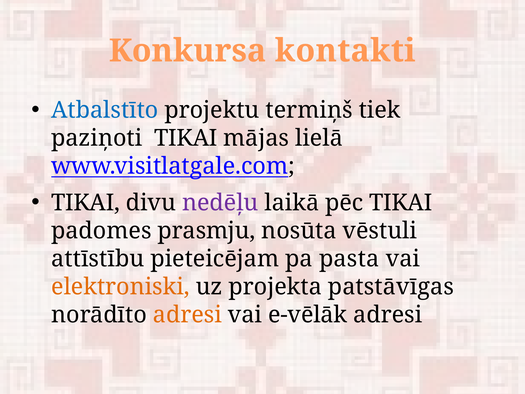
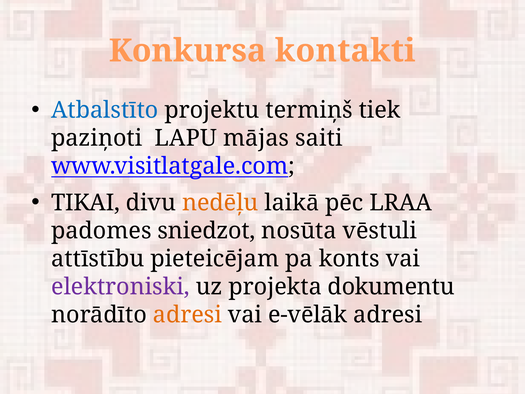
paziņoti TIKAI: TIKAI -> LAPU (186, 138)
lielā: lielā -> saiti (319, 138)
nedēļu colour: purple -> orange (220, 203)
pēc TIKAI: TIKAI -> LRAA (401, 203)
prasmju: prasmju -> sniedzot (207, 231)
pasta: pasta -> konts (349, 259)
elektroniski colour: orange -> purple (120, 287)
patstāvīgas: patstāvīgas -> dokumentu (391, 287)
